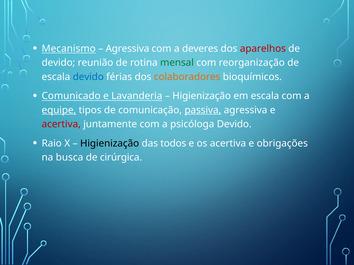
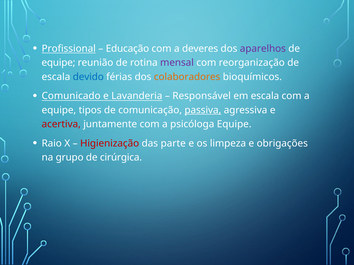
Mecanismo: Mecanismo -> Profissional (69, 49)
Agressiva: Agressiva -> Educação (127, 49)
aparelhos colour: red -> purple (263, 49)
devido: devido -> equipe (58, 63)
mensal colour: green -> purple (177, 63)
Higienização: Higienização -> Responsável (202, 96)
equipe underline: present -> none (59, 110)
psicóloga Devido: Devido -> Equipe (234, 124)
Higienização colour: black -> red (110, 144)
todos: todos -> parte (173, 144)
os acertiva: acertiva -> limpeza (228, 144)
busca: busca -> grupo (70, 158)
